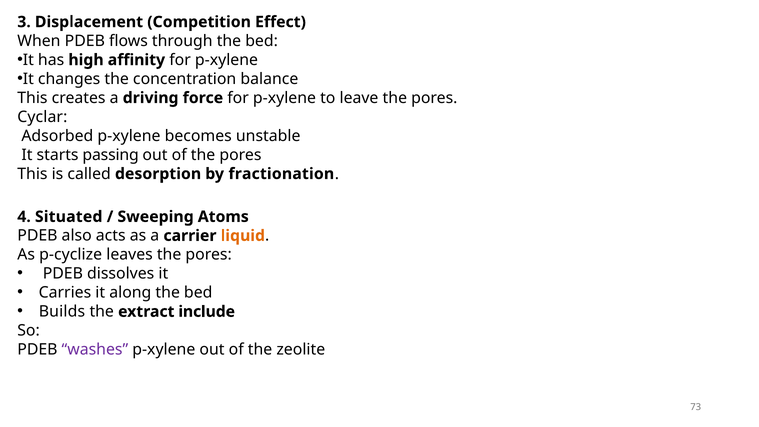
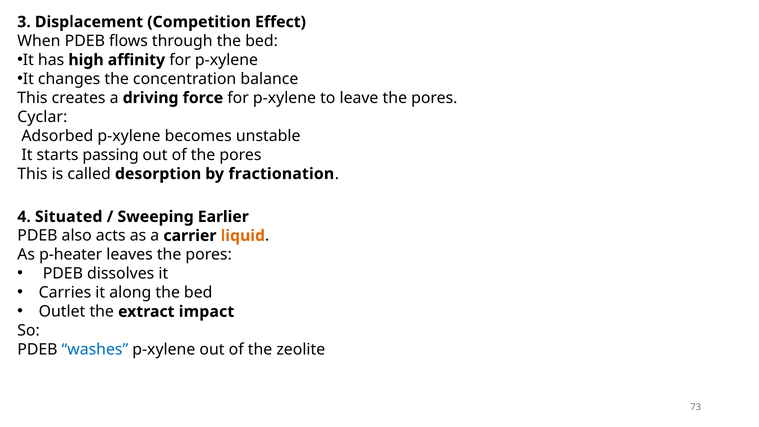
Atoms: Atoms -> Earlier (223, 217)
p-cyclize: p-cyclize -> p-heater (71, 255)
Builds: Builds -> Outlet (62, 312)
include: include -> impact (207, 312)
washes colour: purple -> blue (95, 350)
